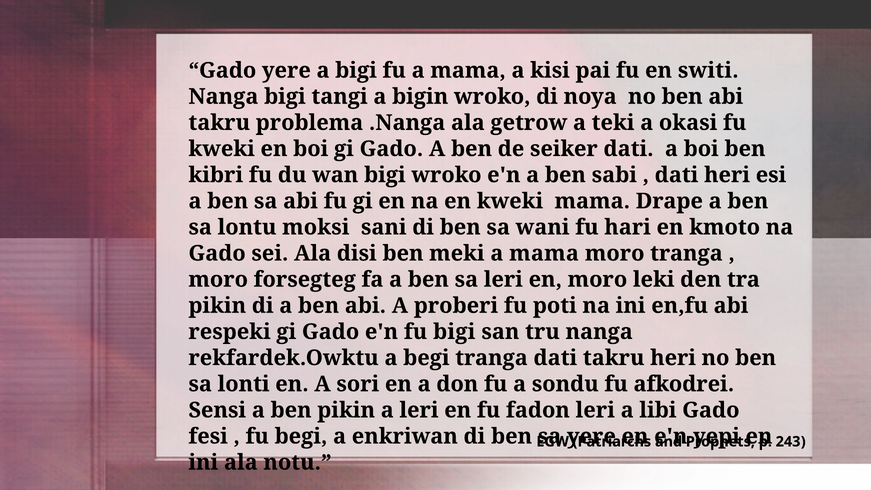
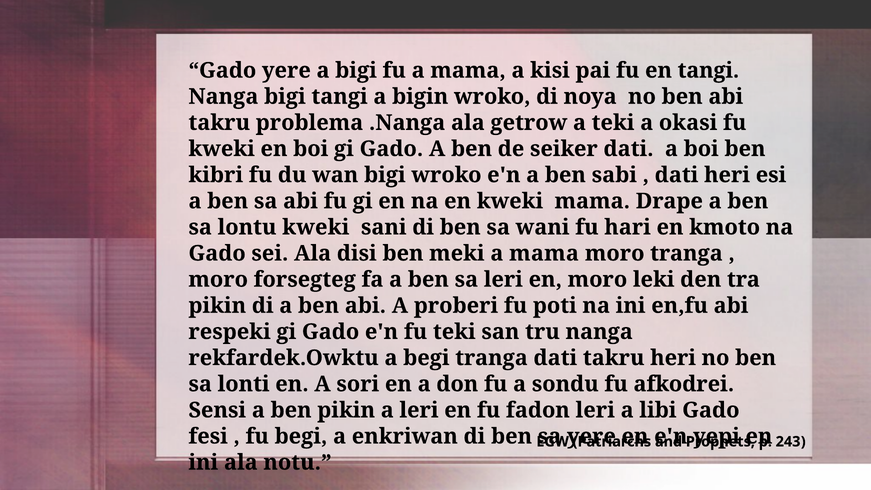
en switi: switi -> tangi (708, 70)
lontu moksi: moksi -> kweki (316, 227)
fu bigi: bigi -> teki (454, 332)
